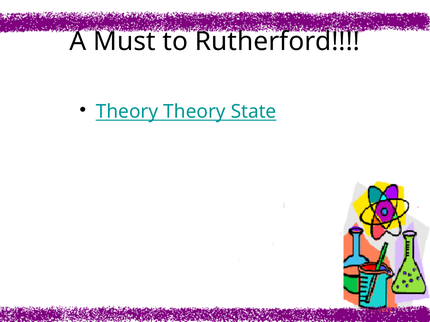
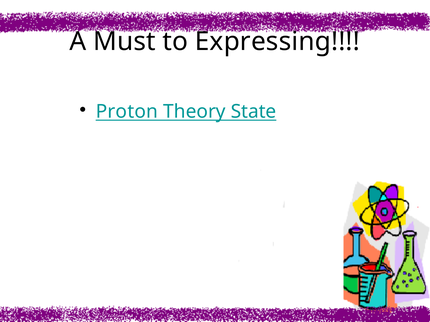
Rutherford: Rutherford -> Expressing (277, 42)
Theory: Theory -> Proton (127, 112)
